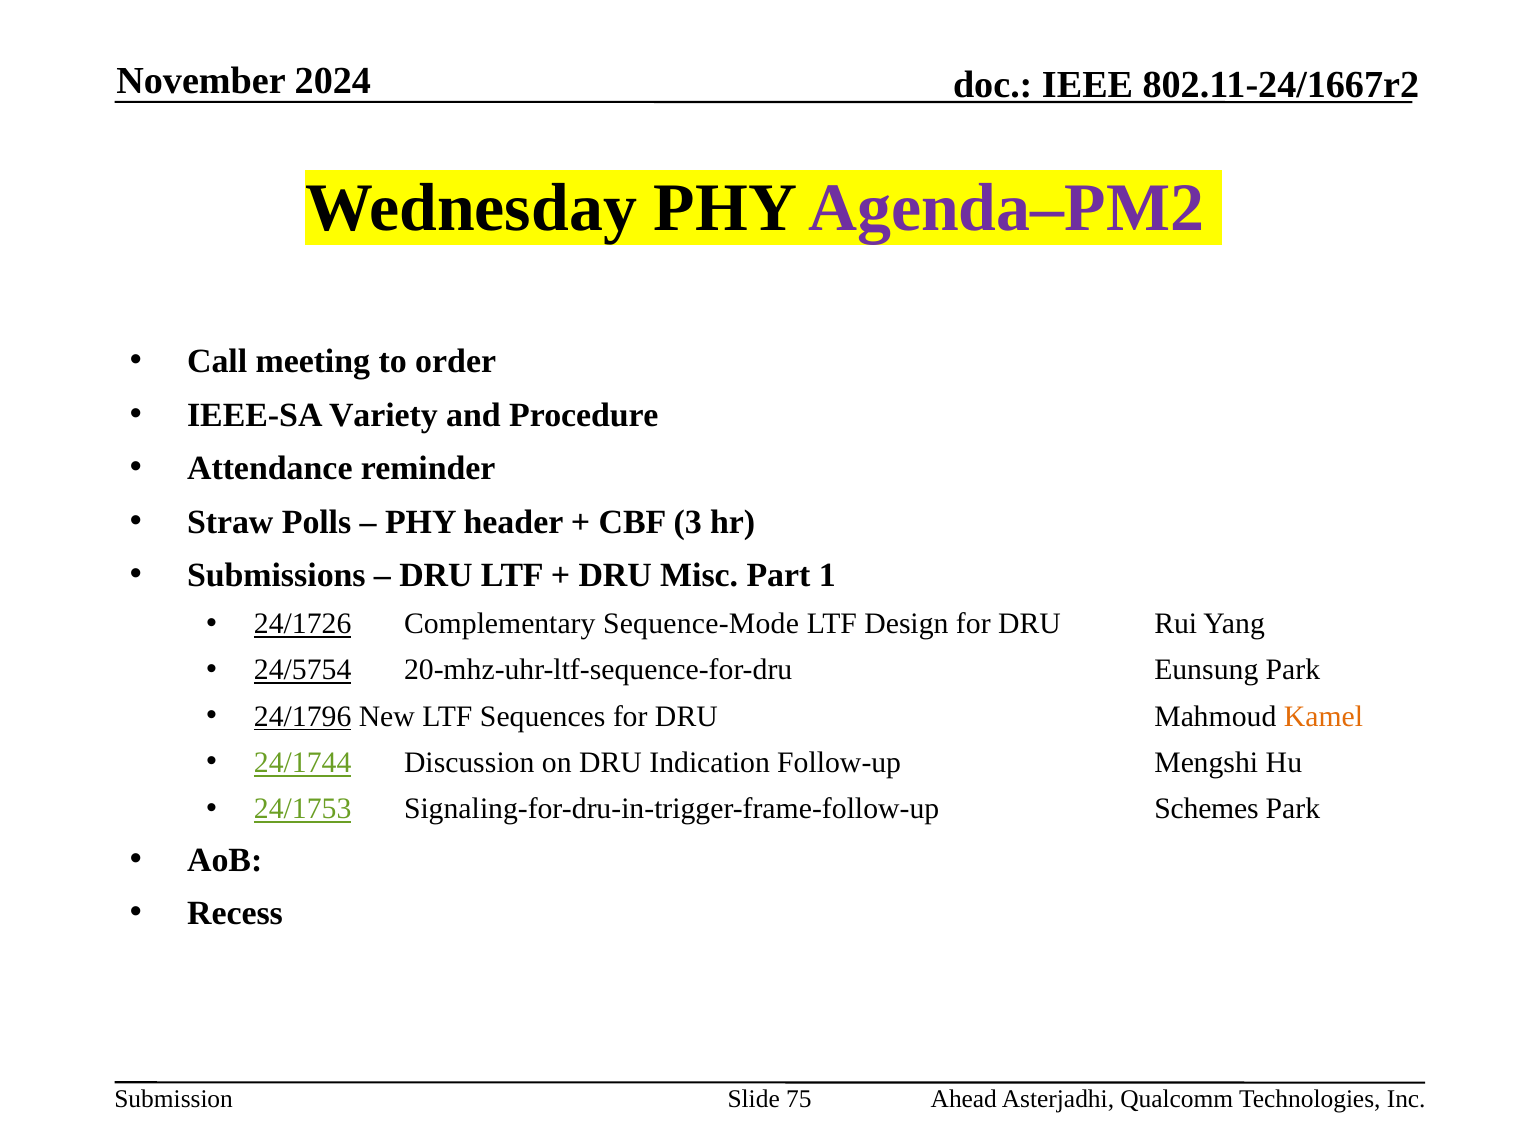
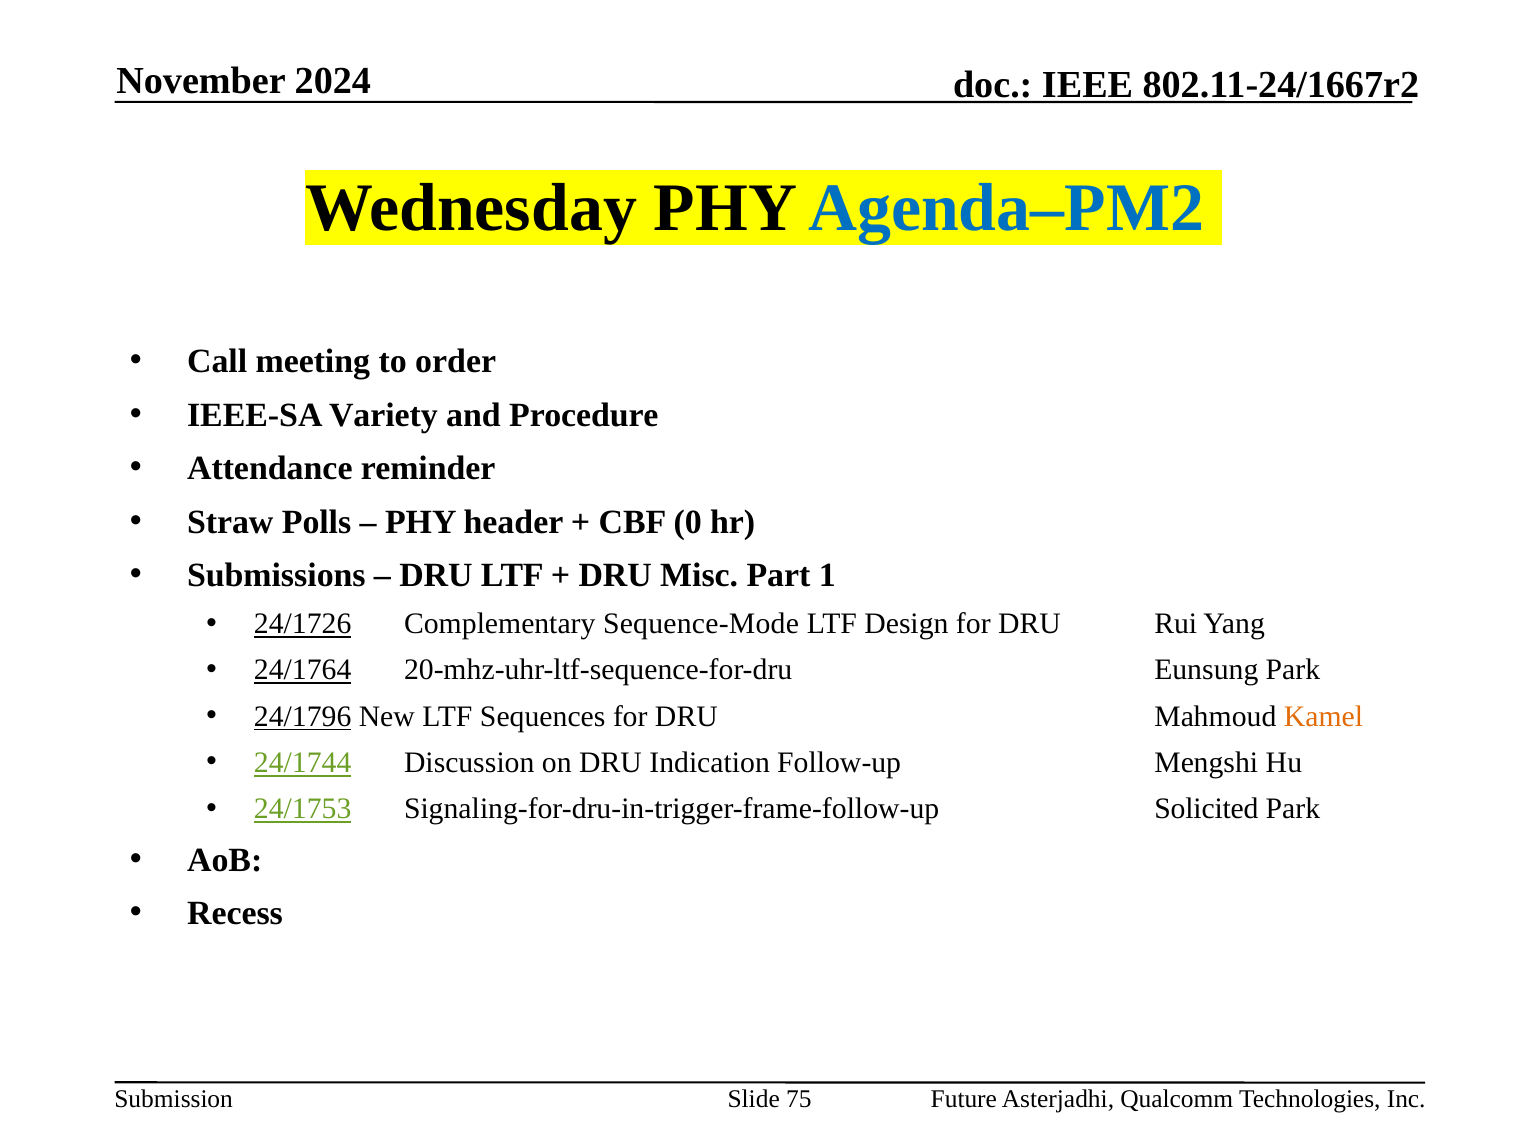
Agenda–PM2 colour: purple -> blue (1006, 208)
3: 3 -> 0 (688, 522)
24/5754: 24/5754 -> 24/1764 (303, 670)
Schemes: Schemes -> Solicited (1206, 808)
Ahead: Ahead -> Future (964, 1098)
